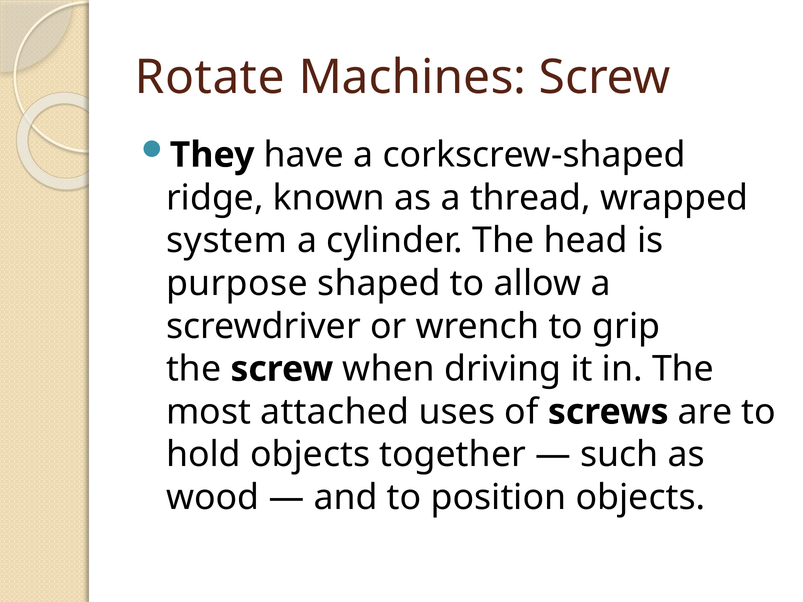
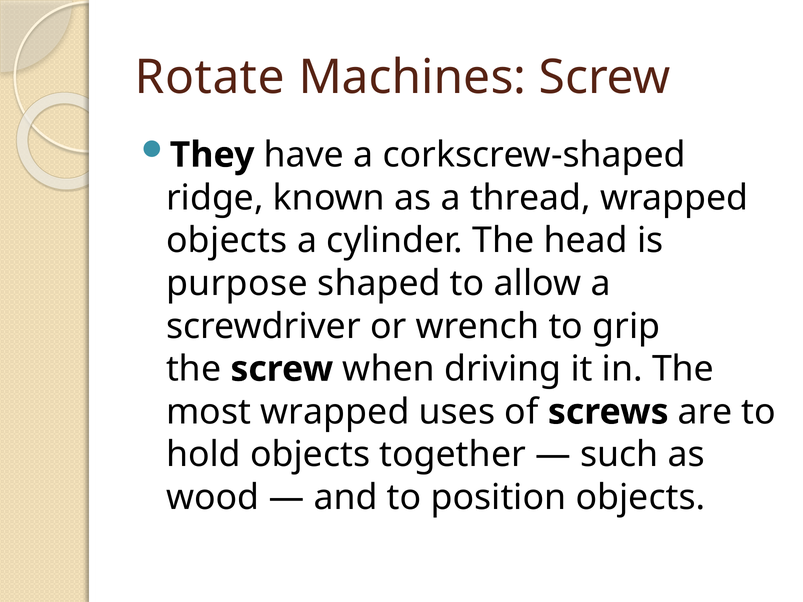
system: system -> objects (227, 241)
most attached: attached -> wrapped (335, 412)
